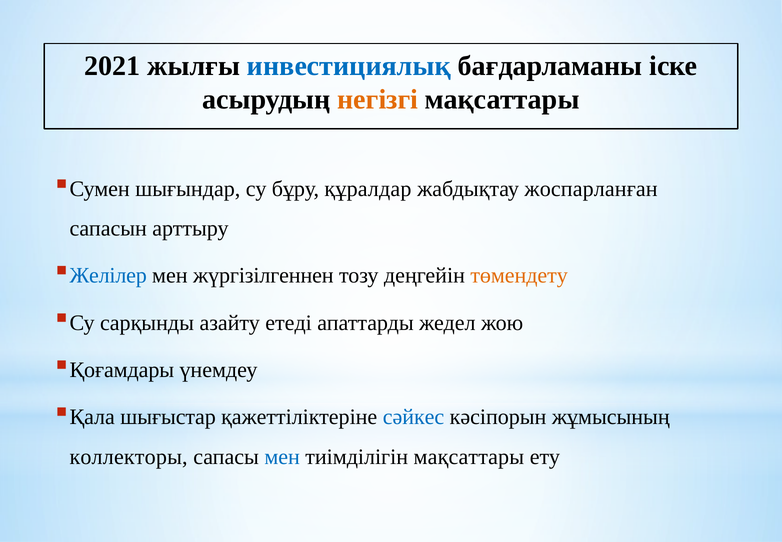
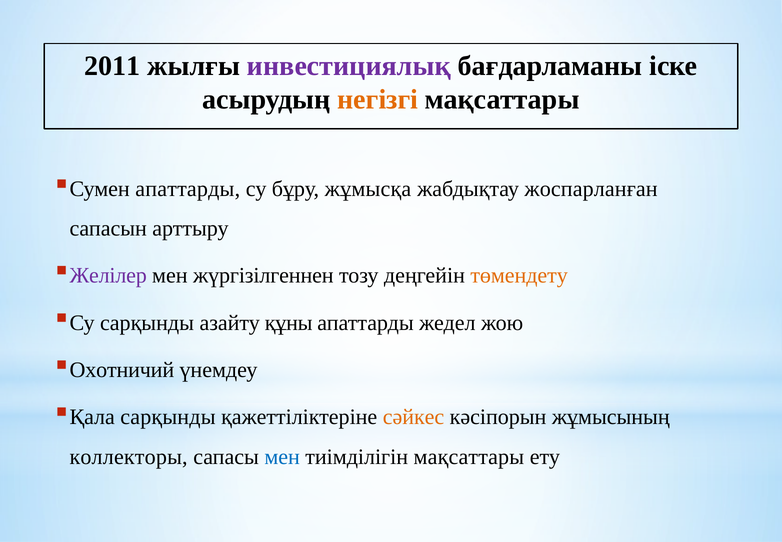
2021: 2021 -> 2011 (112, 66)
инвестициялық colour: blue -> purple (349, 66)
Сумен шығындар: шығындар -> апаттарды (188, 189)
құралдар: құралдар -> жұмысқа (368, 189)
Желілер colour: blue -> purple (108, 275)
етеді: етеді -> құны (289, 322)
Қоғамдары: Қоғамдары -> Охотничий (122, 370)
Қала шығыстар: шығыстар -> сарқынды (168, 417)
сәйкес colour: blue -> orange (413, 417)
